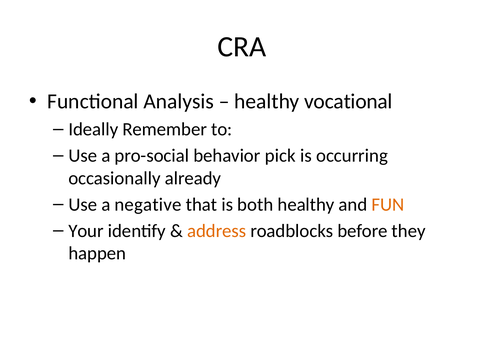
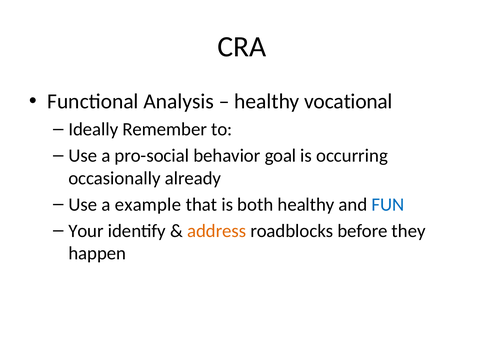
pick: pick -> goal (280, 156)
negative: negative -> example (148, 204)
FUN colour: orange -> blue (388, 204)
